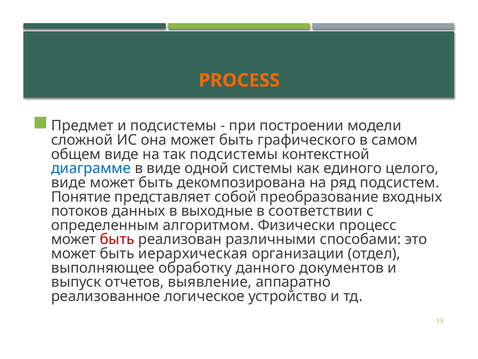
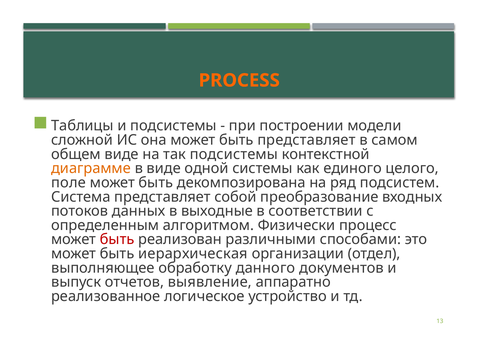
Предмет: Предмет -> Таблицы (82, 126)
быть графического: графического -> представляет (306, 140)
диаграмме colour: blue -> orange (91, 168)
виде: виде -> поле (69, 182)
Понятие: Понятие -> Система (81, 197)
